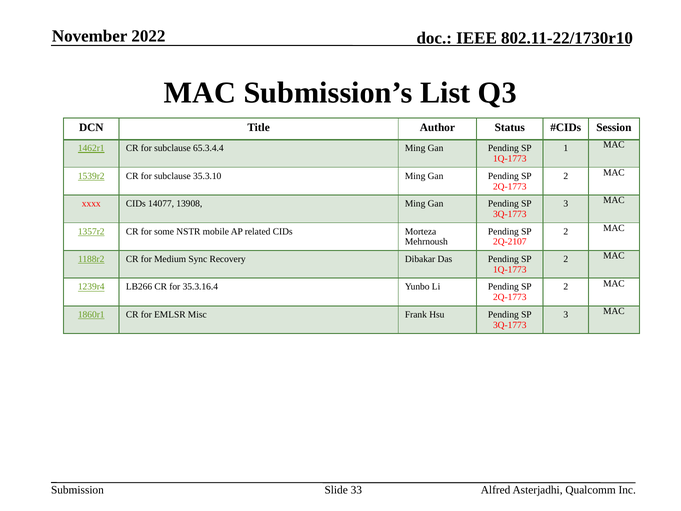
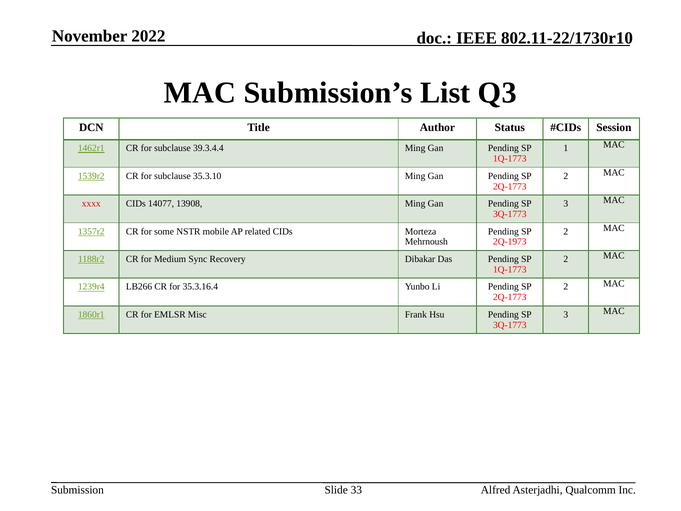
65.3.4.4: 65.3.4.4 -> 39.3.4.4 (208, 148)
2Q-2107: 2Q-2107 -> 2Q-1973 (510, 242)
